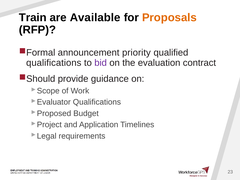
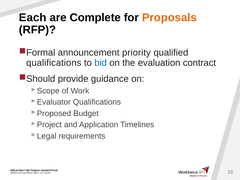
Train: Train -> Each (33, 18)
Available: Available -> Complete (95, 18)
bid colour: purple -> blue (101, 63)
